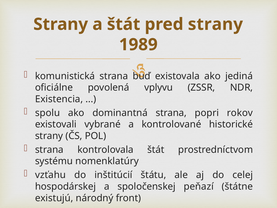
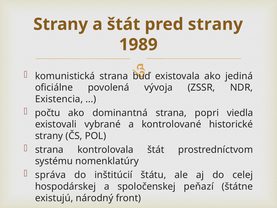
vplyvu: vplyvu -> vývoja (158, 87)
spolu: spolu -> počtu (48, 113)
rokov: rokov -> viedla (240, 113)
vzťahu: vzťahu -> správa (50, 175)
